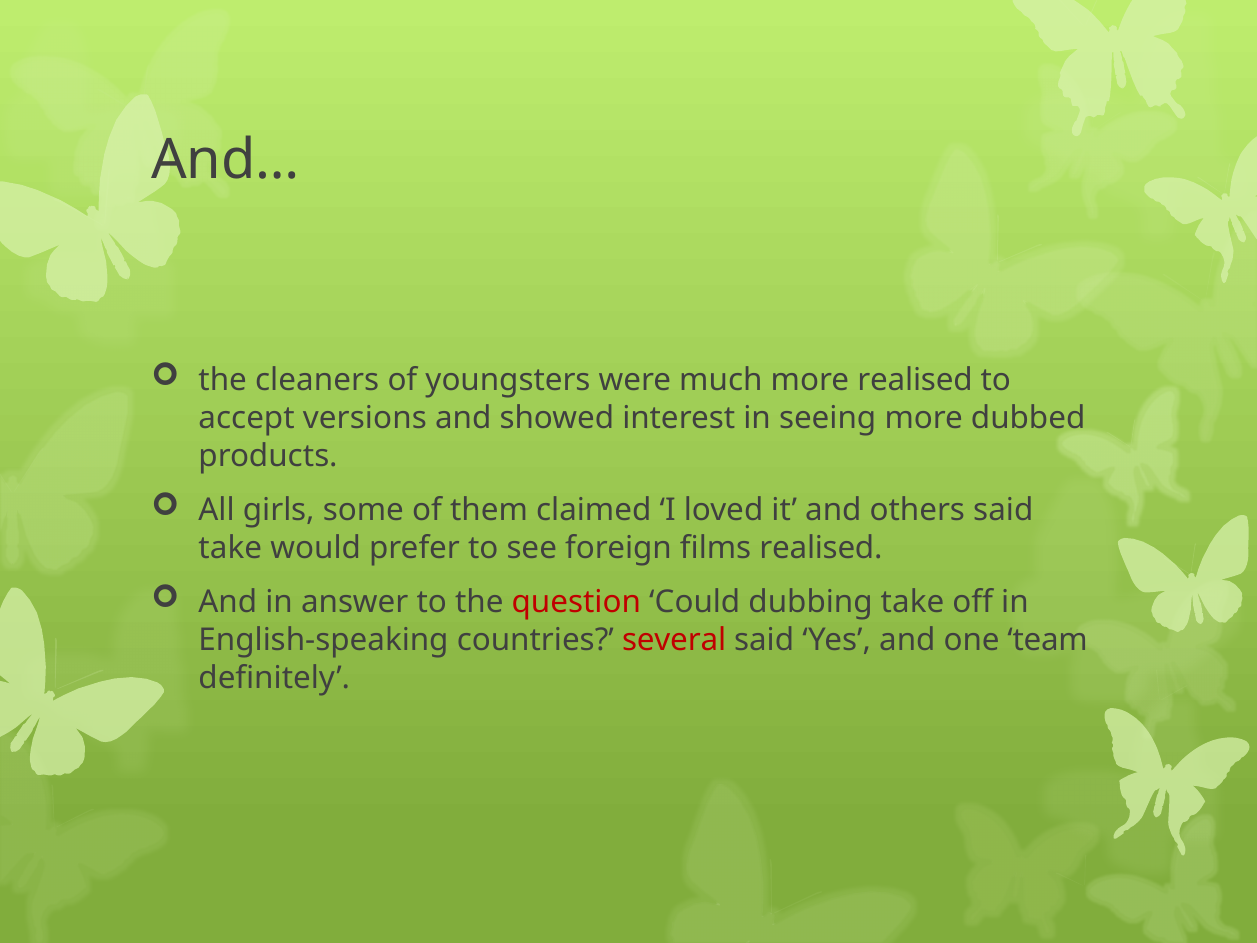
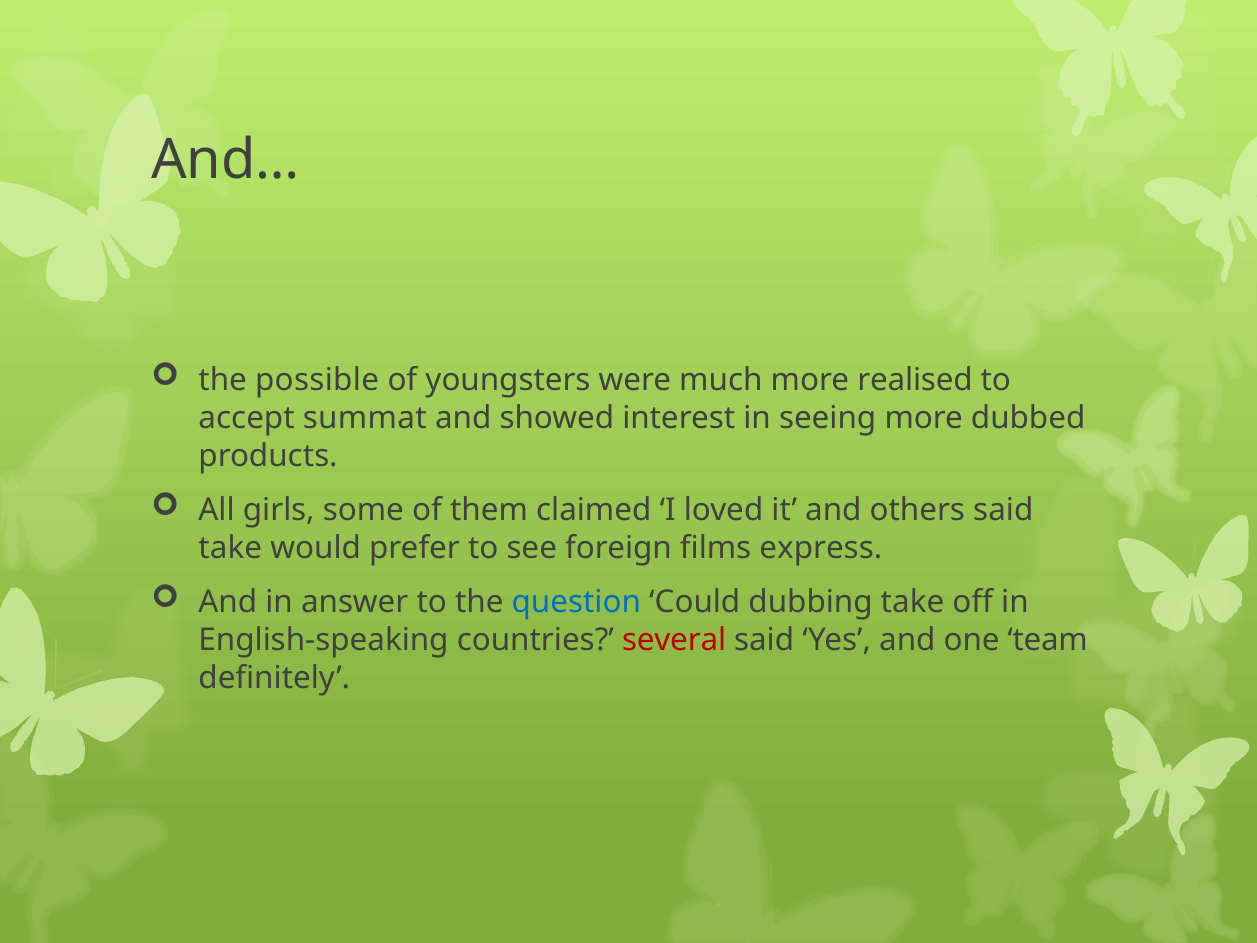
cleaners: cleaners -> possible (317, 380)
versions: versions -> summat (365, 418)
films realised: realised -> express (821, 548)
question colour: red -> blue (576, 602)
